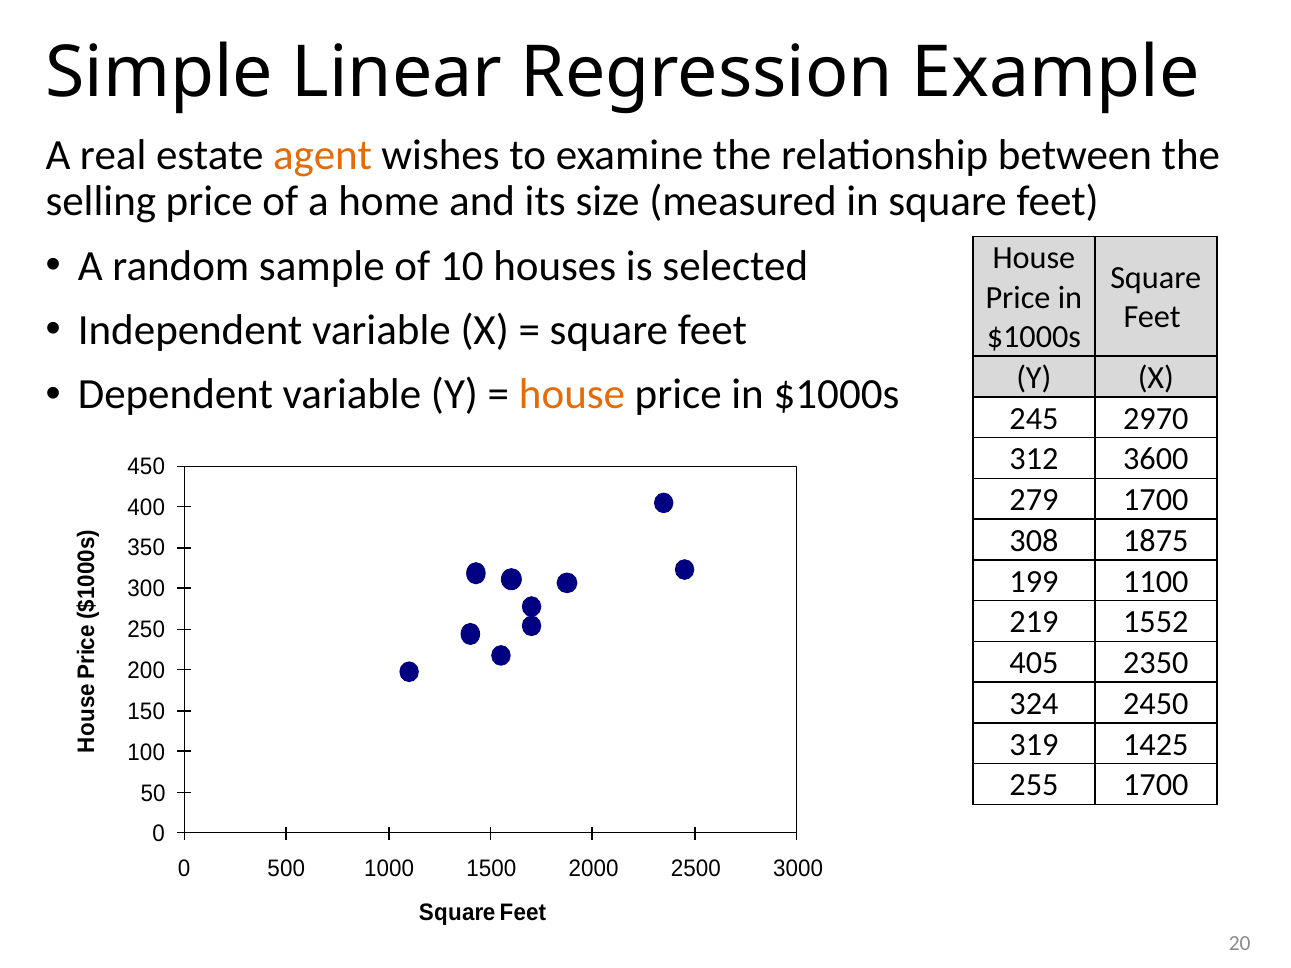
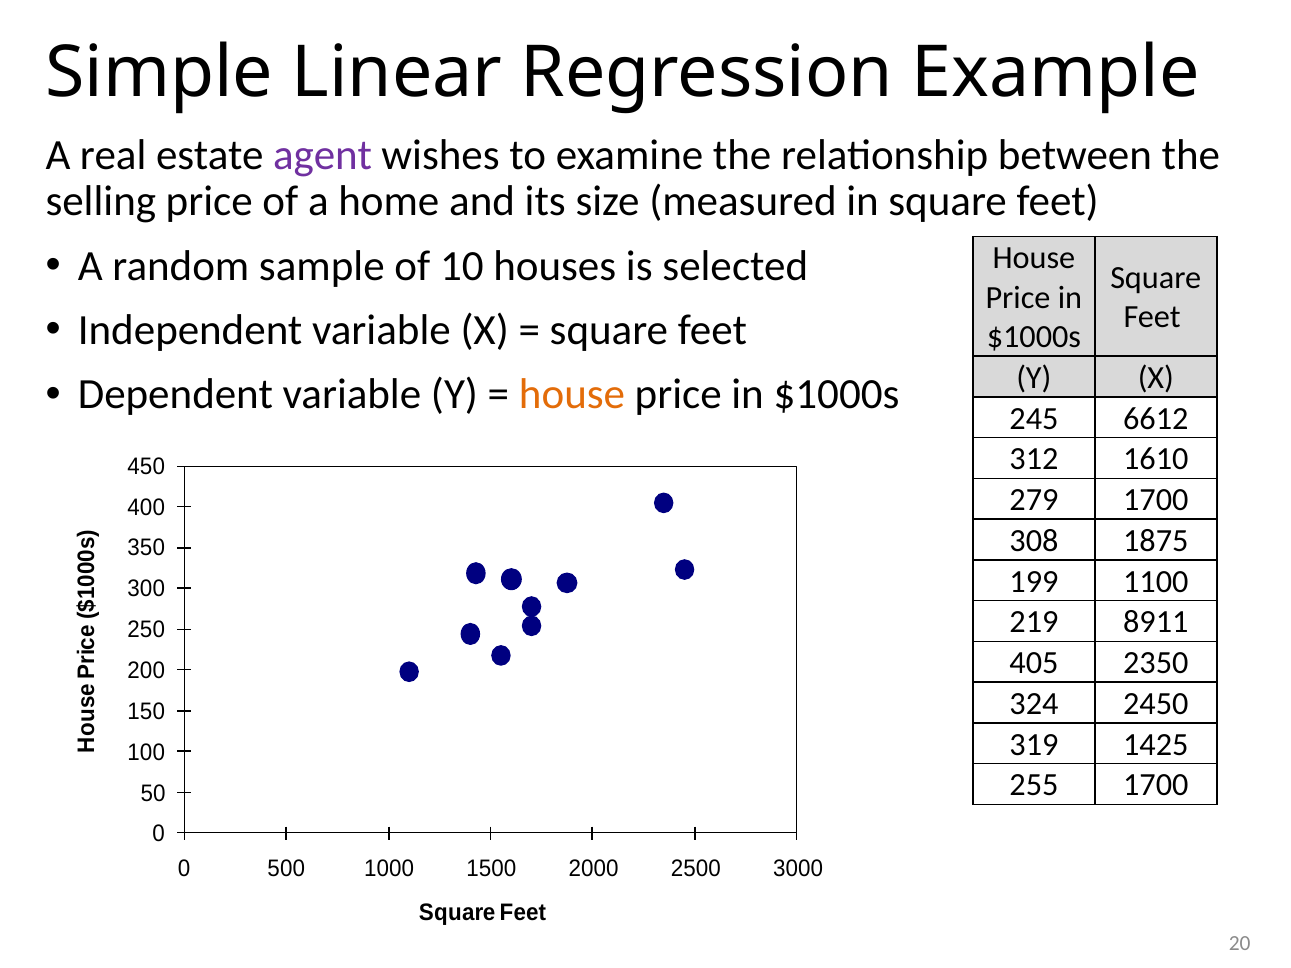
agent colour: orange -> purple (323, 155)
2970: 2970 -> 6612 (1156, 418)
3600: 3600 -> 1610 (1156, 459)
1552: 1552 -> 8911 (1156, 622)
